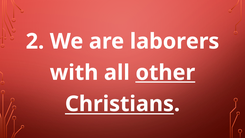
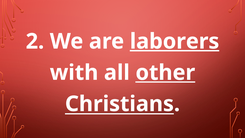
laborers underline: none -> present (175, 41)
